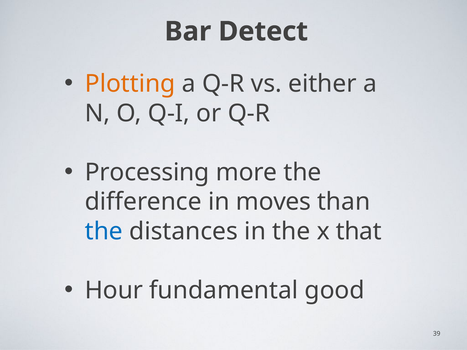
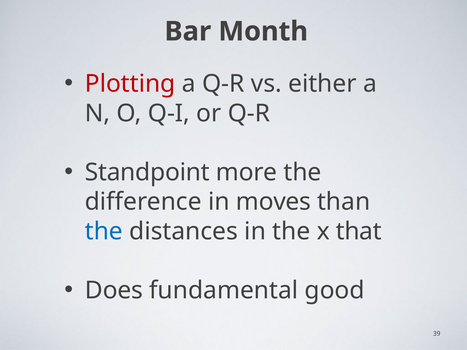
Detect: Detect -> Month (263, 31)
Plotting colour: orange -> red (130, 84)
Processing: Processing -> Standpoint (147, 172)
Hour: Hour -> Does (114, 291)
